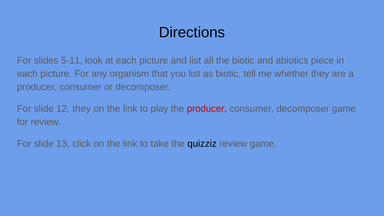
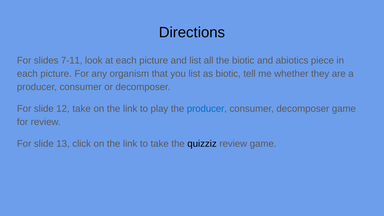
5-11: 5-11 -> 7-11 (72, 60)
12 they: they -> take (82, 109)
producer colour: red -> blue (207, 109)
